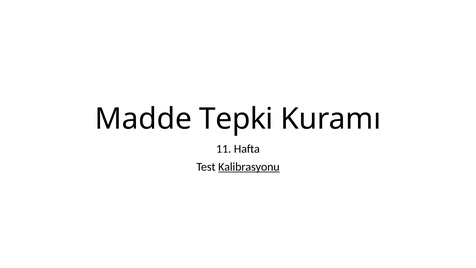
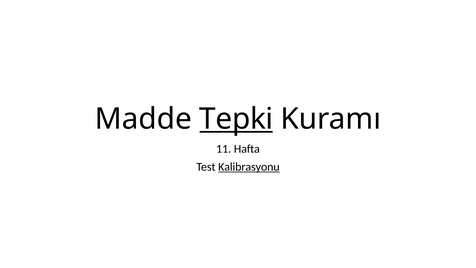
Tepki underline: none -> present (236, 119)
